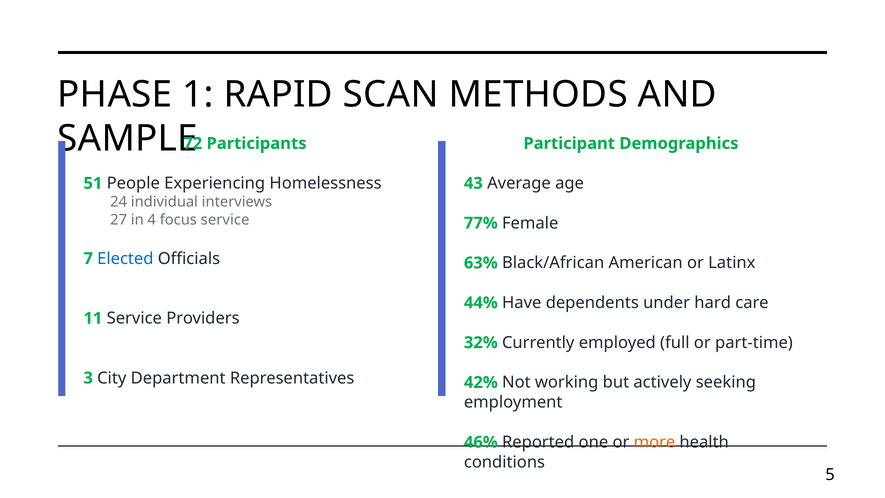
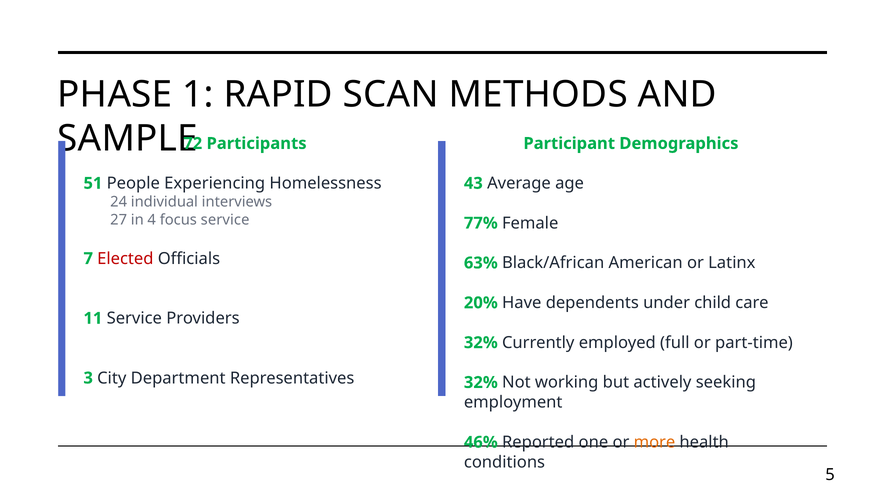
Elected colour: blue -> red (125, 258)
44%: 44% -> 20% (481, 303)
hard: hard -> child (713, 303)
42%: 42% -> 32% (481, 382)
